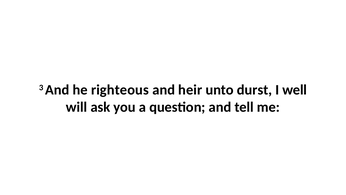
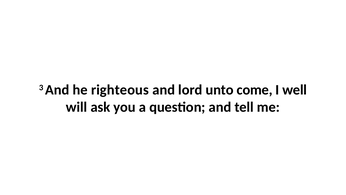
heir: heir -> lord (190, 90)
durst: durst -> come (255, 90)
